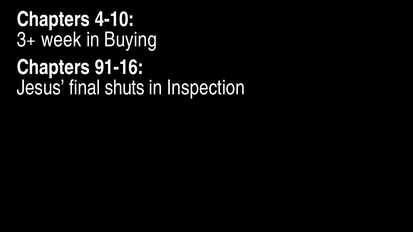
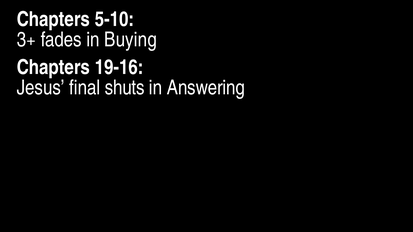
4-10: 4-10 -> 5-10 (114, 19)
week: week -> fades (61, 40)
91-16: 91-16 -> 19-16 (119, 68)
Inspection: Inspection -> Answering (206, 88)
